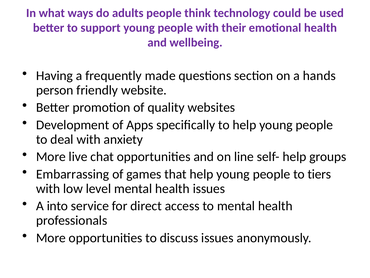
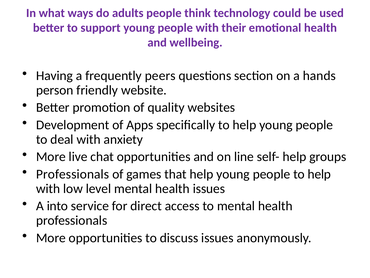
made: made -> peers (160, 76)
Embarrassing: Embarrassing -> Professionals (73, 174)
people to tiers: tiers -> help (319, 174)
